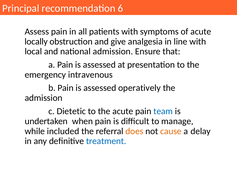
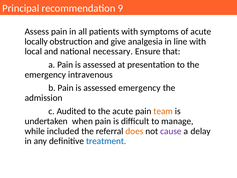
6: 6 -> 9 (120, 8)
national admission: admission -> necessary (113, 51)
assessed operatively: operatively -> emergency (139, 88)
Dietetic: Dietetic -> Audited (71, 111)
team colour: blue -> orange (163, 111)
cause colour: orange -> purple (171, 131)
